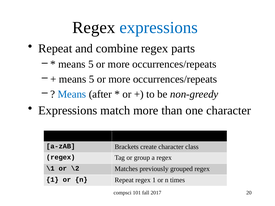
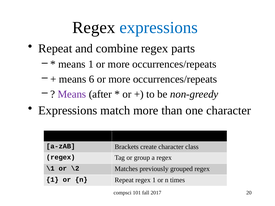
5: 5 -> 1 (91, 64)
5: 5 -> 6 (92, 79)
Means colour: blue -> purple (72, 94)
